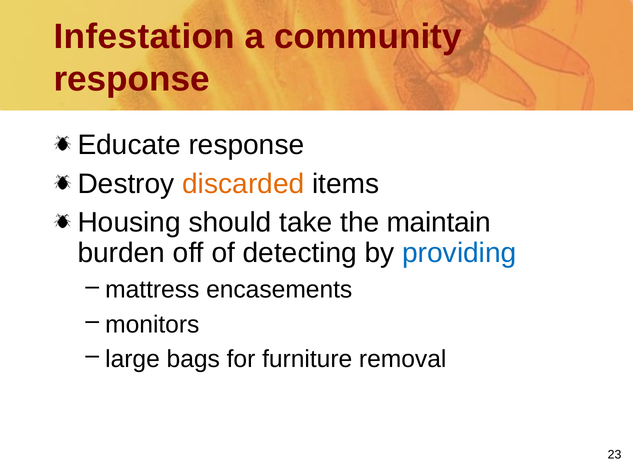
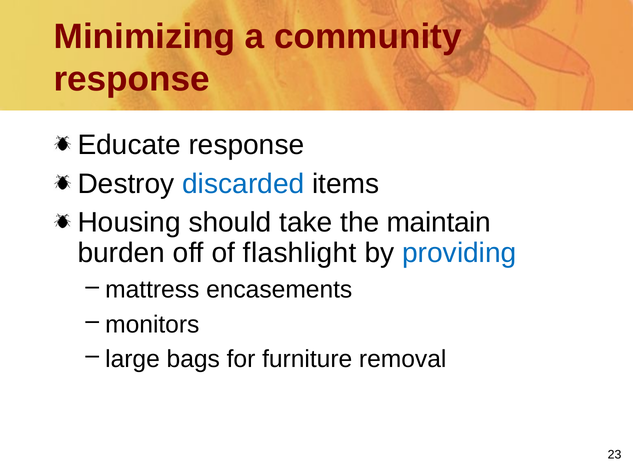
Infestation: Infestation -> Minimizing (145, 37)
discarded colour: orange -> blue (243, 184)
detecting: detecting -> flashlight (300, 253)
